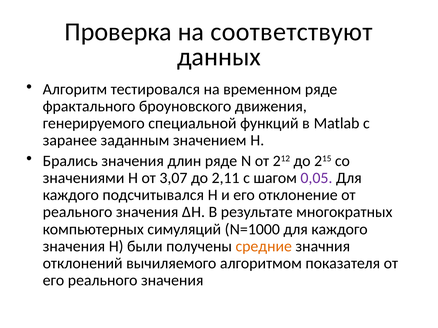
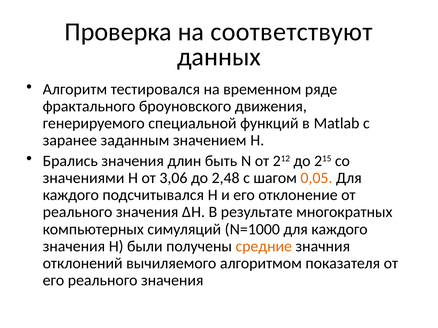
длин ряде: ряде -> быть (221, 161)
3,07: 3,07 -> 3,06 (173, 178)
2,11: 2,11 -> 2,48 (226, 178)
0,05 colour: purple -> orange (316, 178)
